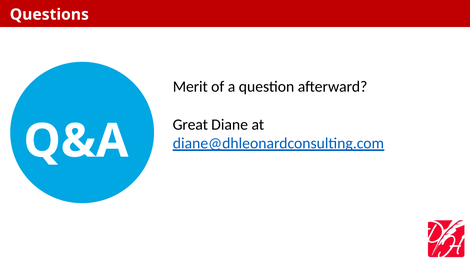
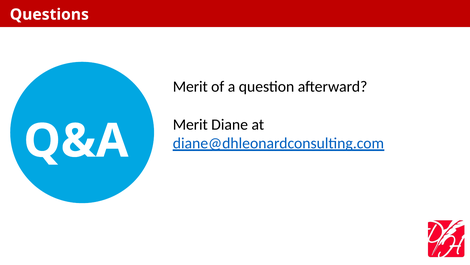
Great: Great -> Merit (190, 124)
